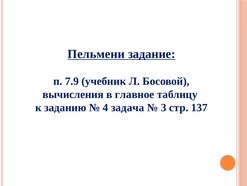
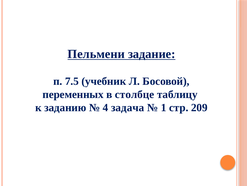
7.9: 7.9 -> 7.5 (72, 81)
вычисления: вычисления -> переменных (73, 94)
главное: главное -> столбце (135, 94)
3: 3 -> 1 (164, 107)
137: 137 -> 209 (199, 107)
